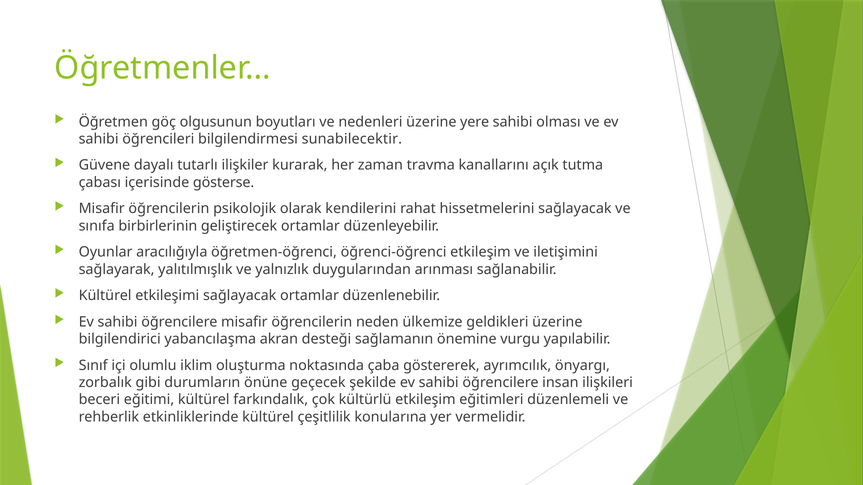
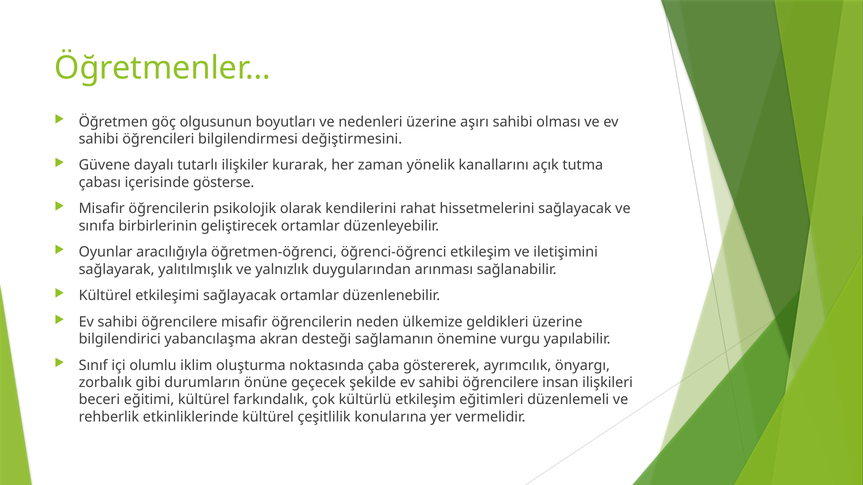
yere: yere -> aşırı (475, 122)
sunabilecektir: sunabilecektir -> değiştirmesini (352, 139)
travma: travma -> yönelik (431, 165)
